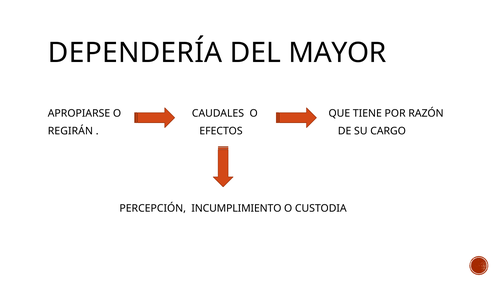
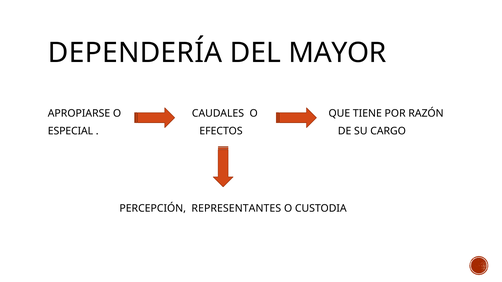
REGIRÁN: REGIRÁN -> ESPECIAL (70, 131)
INCUMPLIMIENTO: INCUMPLIMIENTO -> REPRESENTANTES (236, 209)
